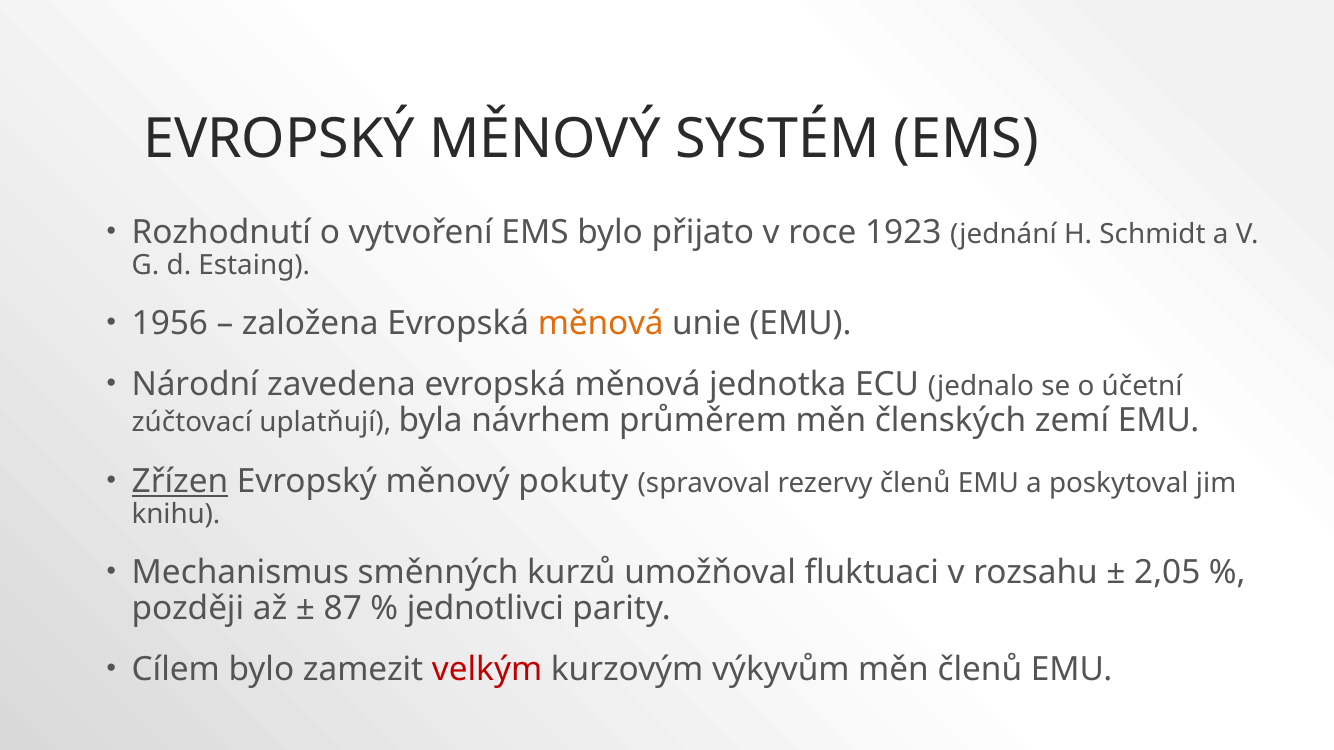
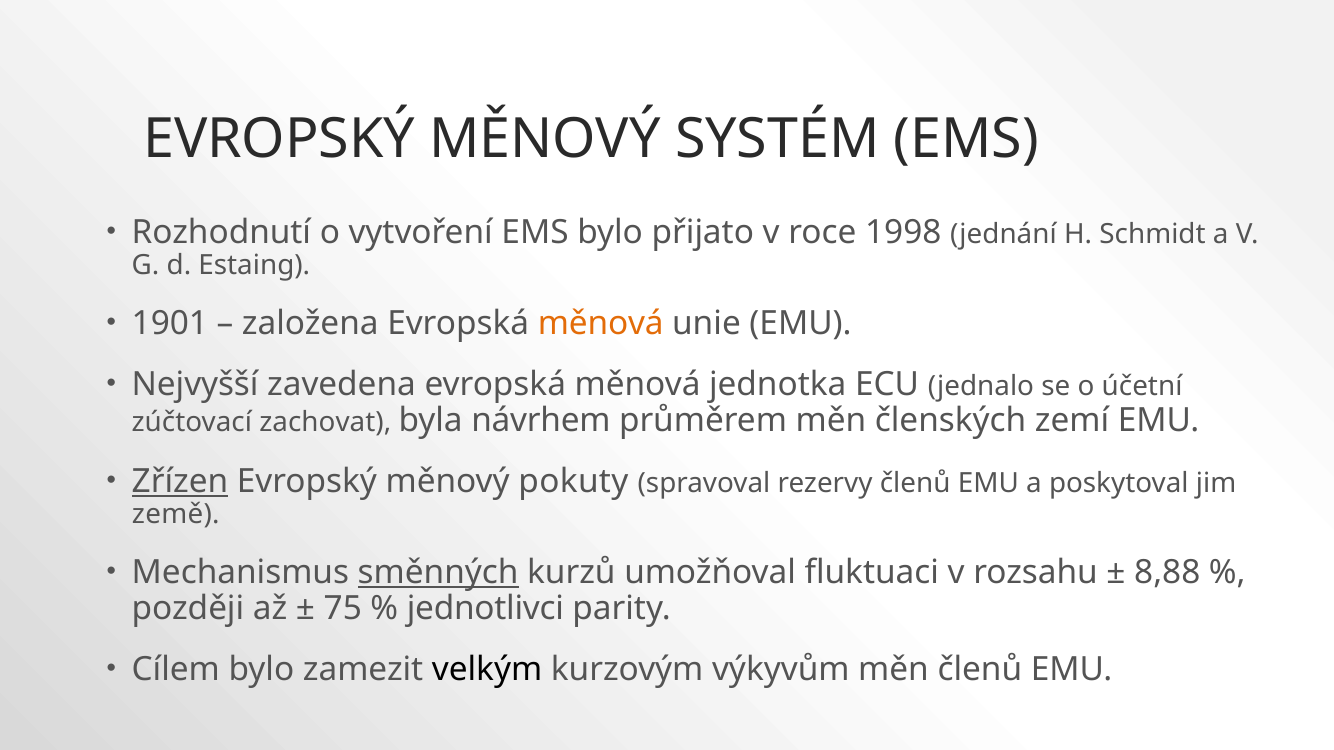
1923: 1923 -> 1998 (903, 233)
1956: 1956 -> 1901 (170, 324)
Národní: Národní -> Nejvyšší (195, 385)
uplatňují: uplatňují -> zachovat (325, 423)
knihu: knihu -> země (176, 515)
směnných underline: none -> present (438, 573)
2,05: 2,05 -> 8,88 (1167, 573)
87: 87 -> 75 (343, 609)
velkým colour: red -> black (487, 670)
